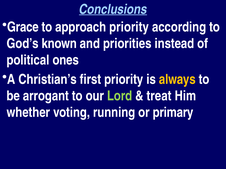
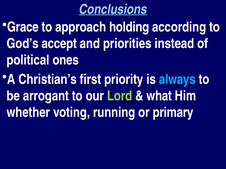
approach priority: priority -> holding (129, 27)
known: known -> accept (59, 44)
always colour: yellow -> light blue (177, 80)
treat: treat -> what (159, 96)
